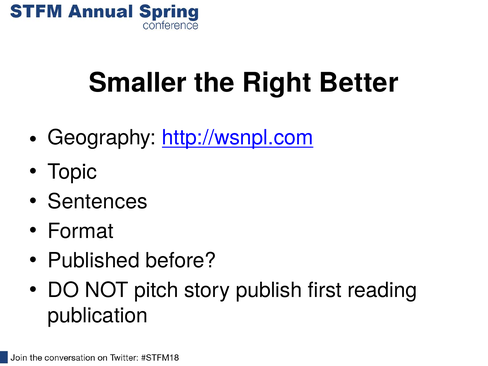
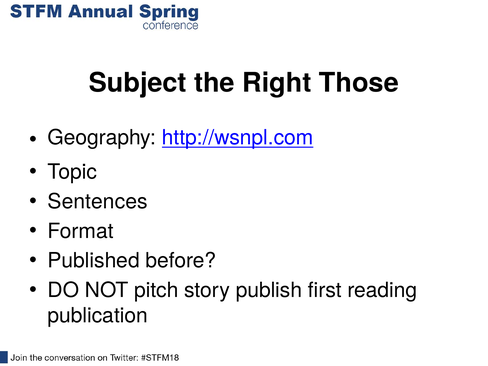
Smaller: Smaller -> Subject (138, 83)
Better: Better -> Those (359, 83)
